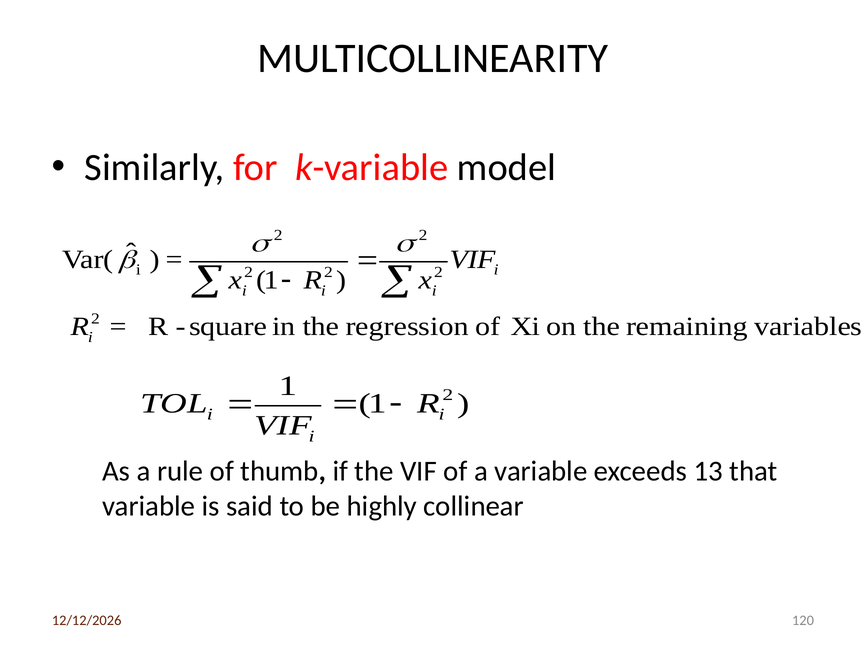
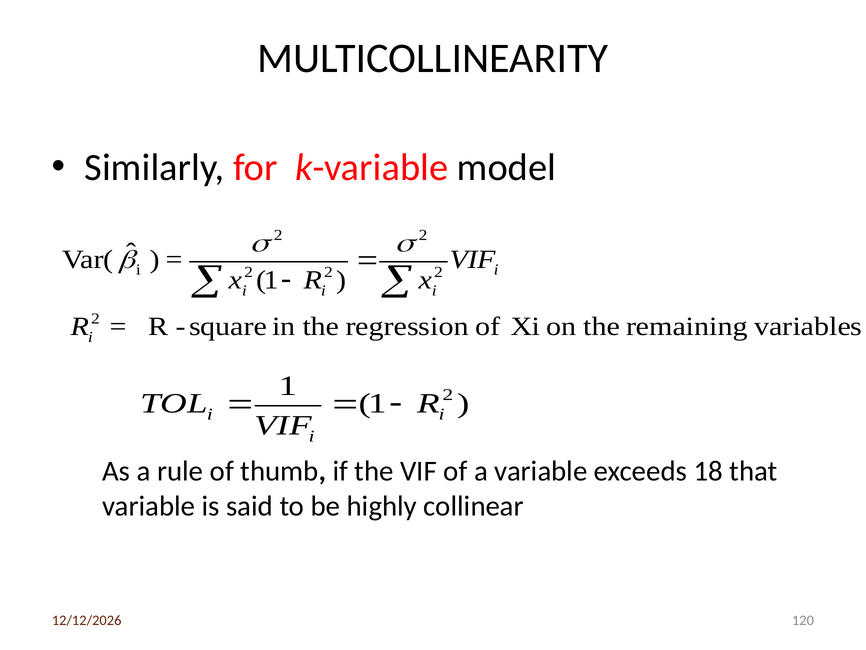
13: 13 -> 18 (708, 471)
